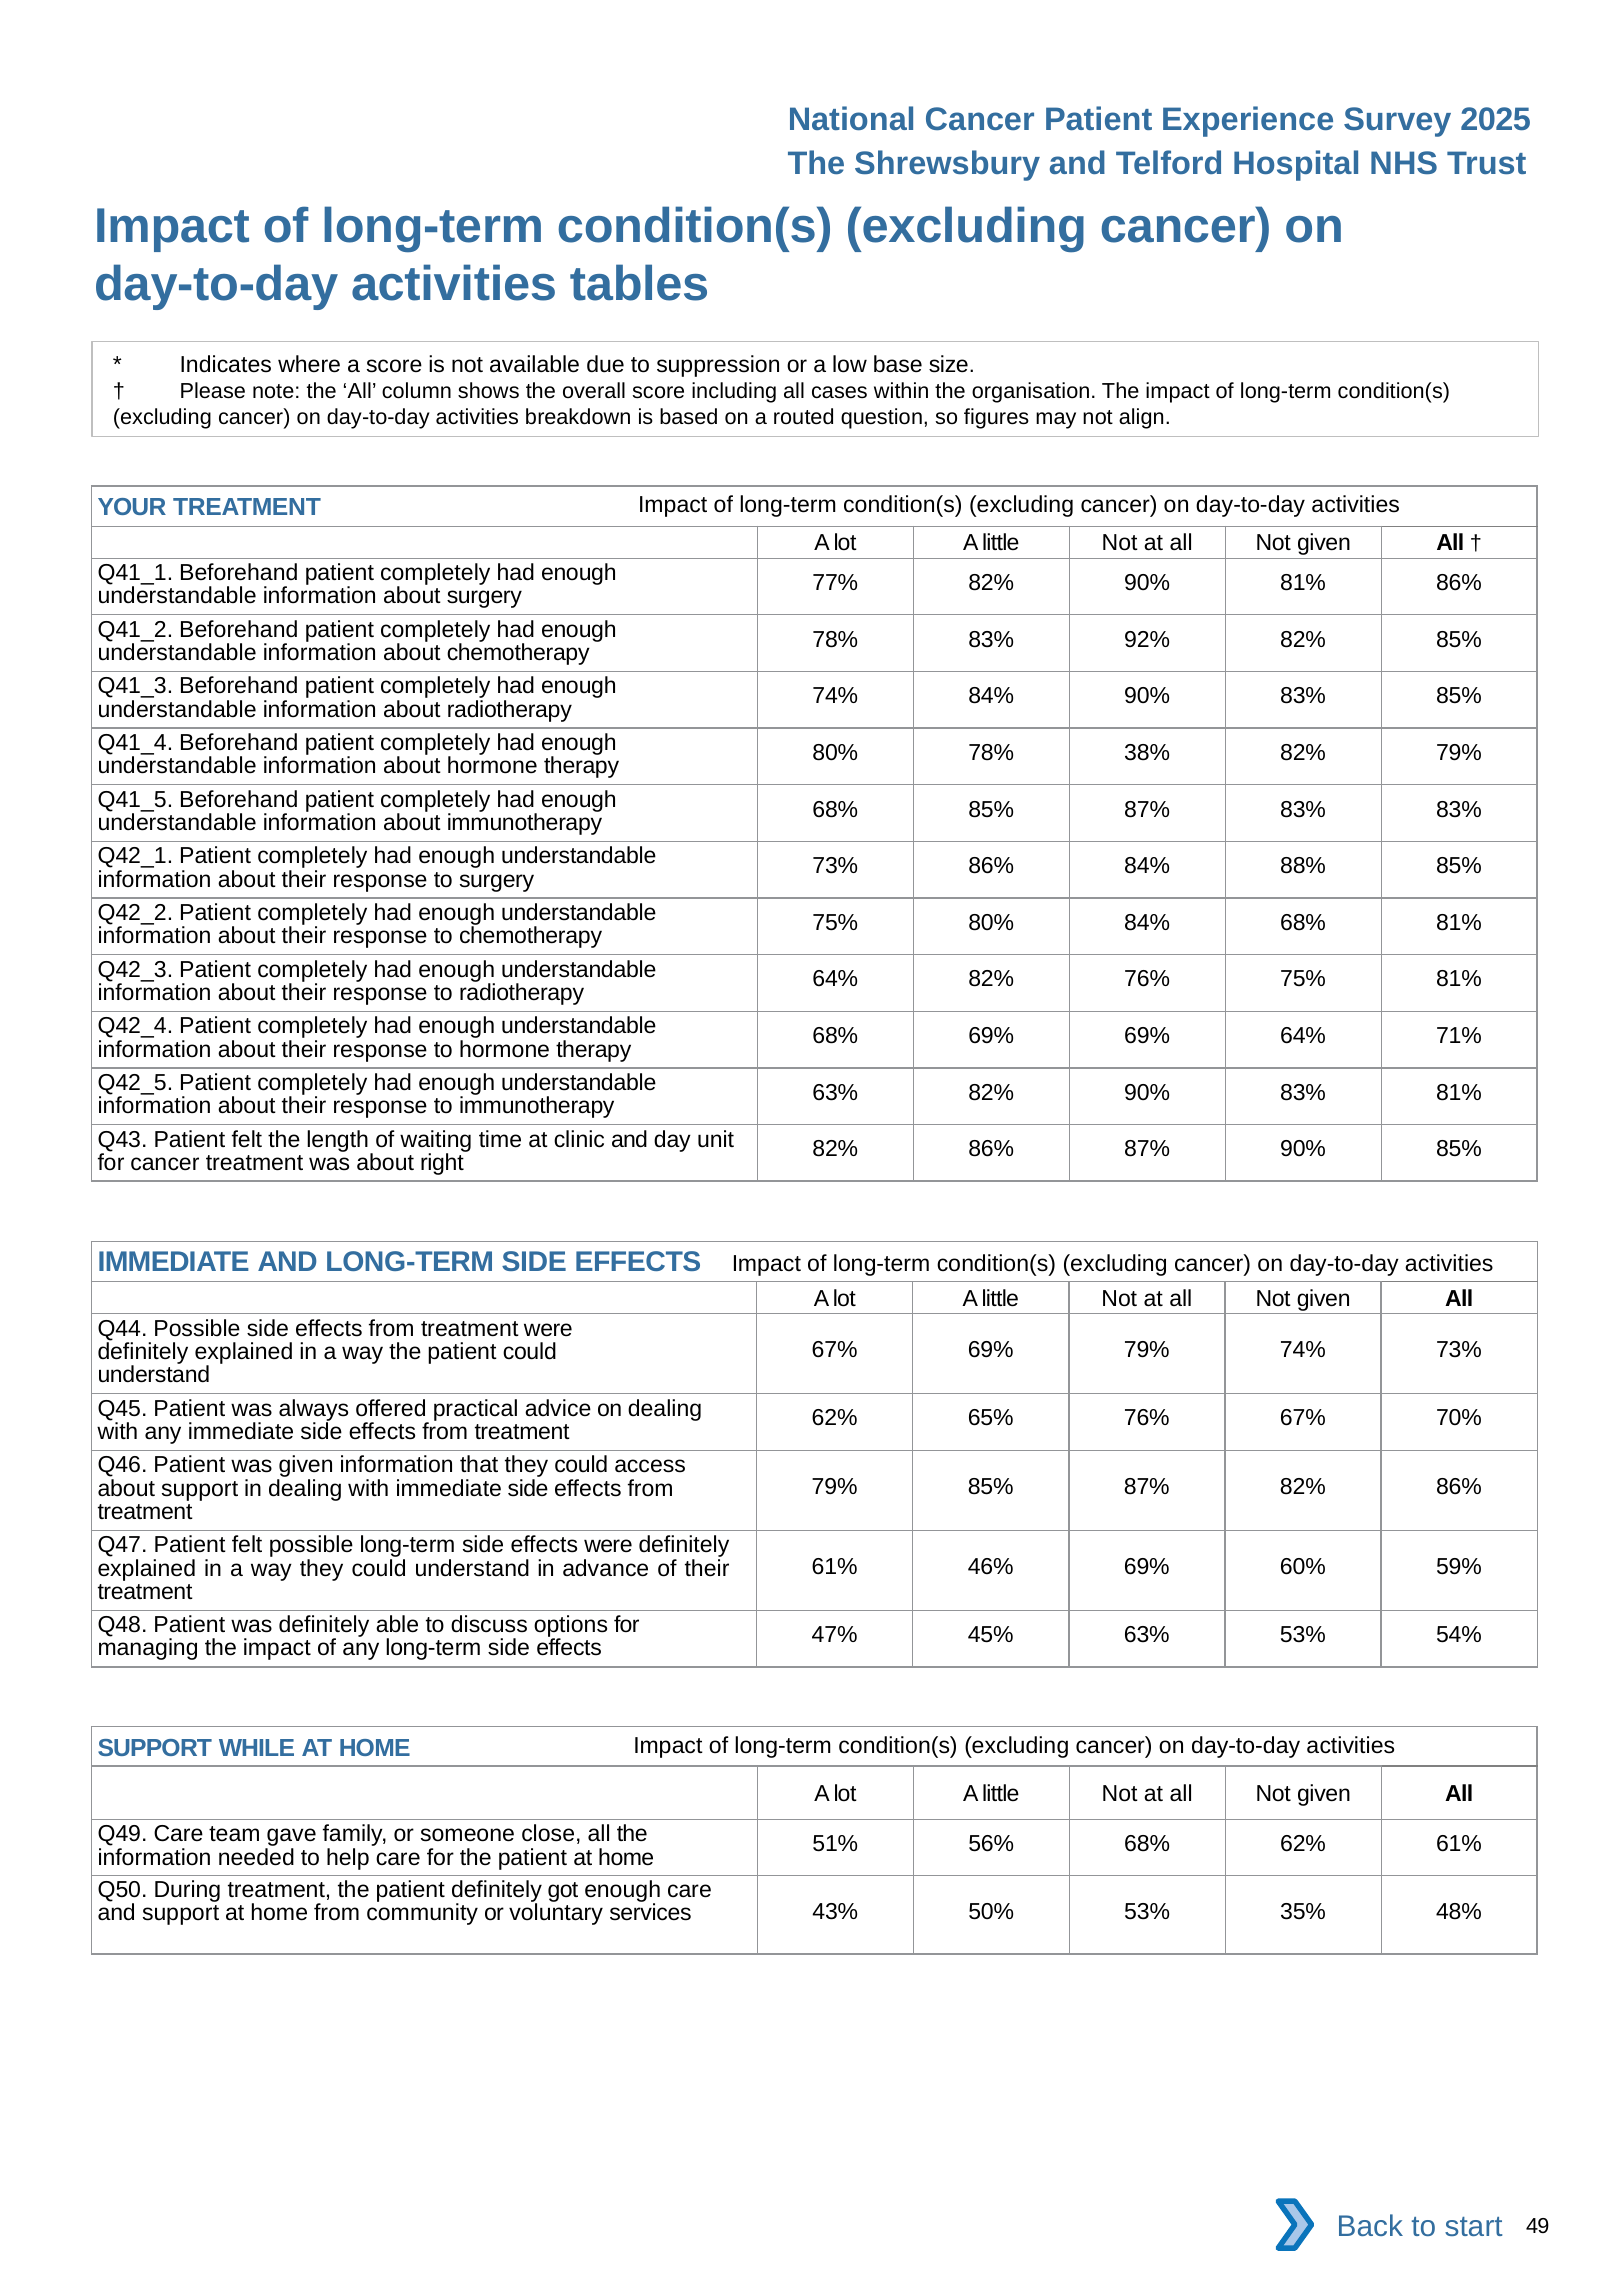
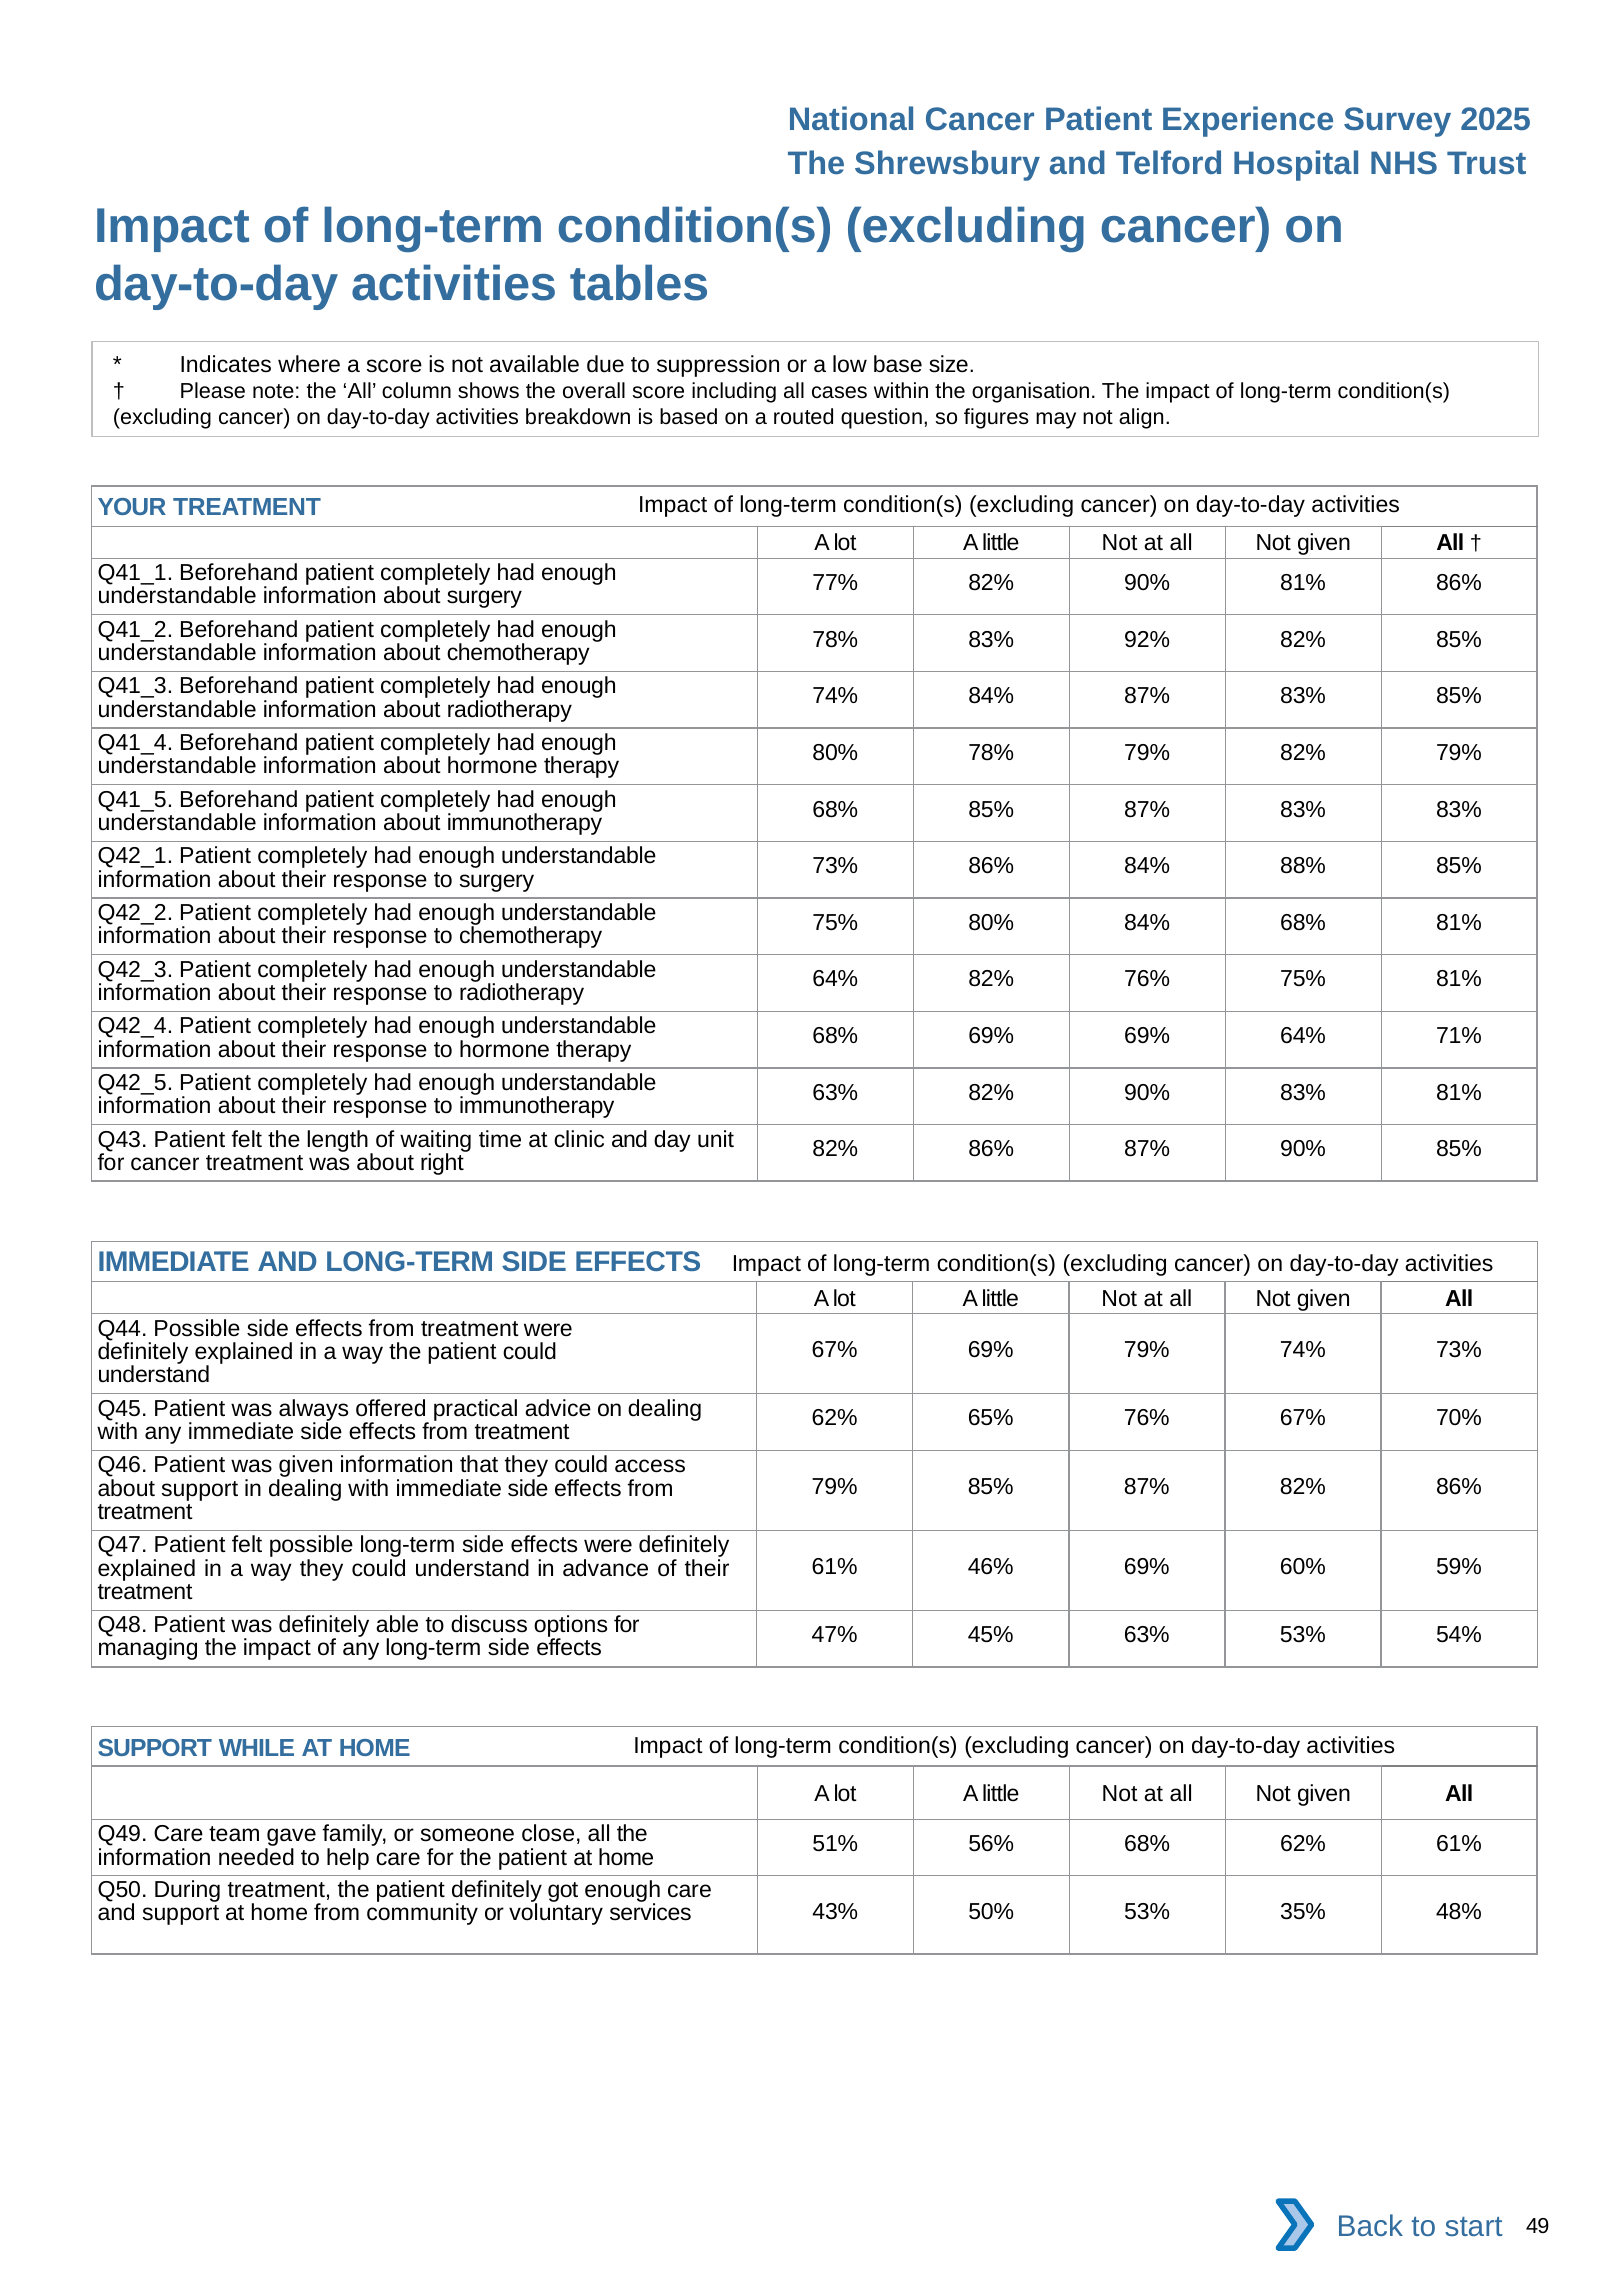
84% 90%: 90% -> 87% (1147, 696)
78% 38%: 38% -> 79% (1147, 753)
